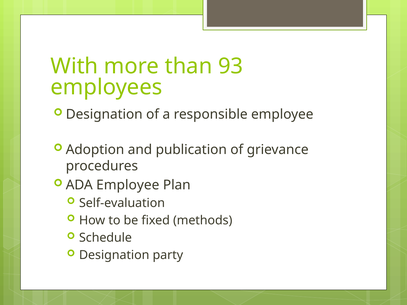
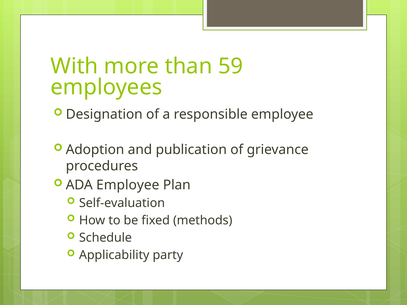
93: 93 -> 59 (231, 66)
Designation: Designation -> Applicability (114, 255)
